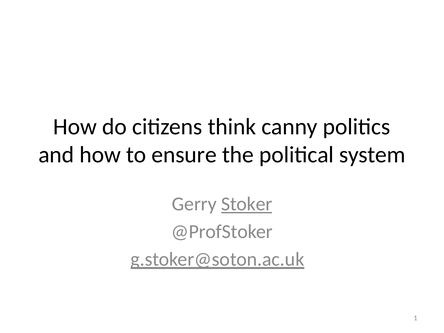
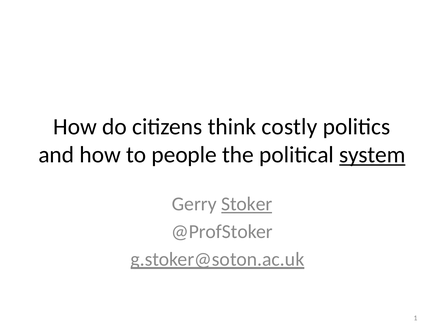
canny: canny -> costly (289, 127)
ensure: ensure -> people (184, 155)
system underline: none -> present (372, 155)
